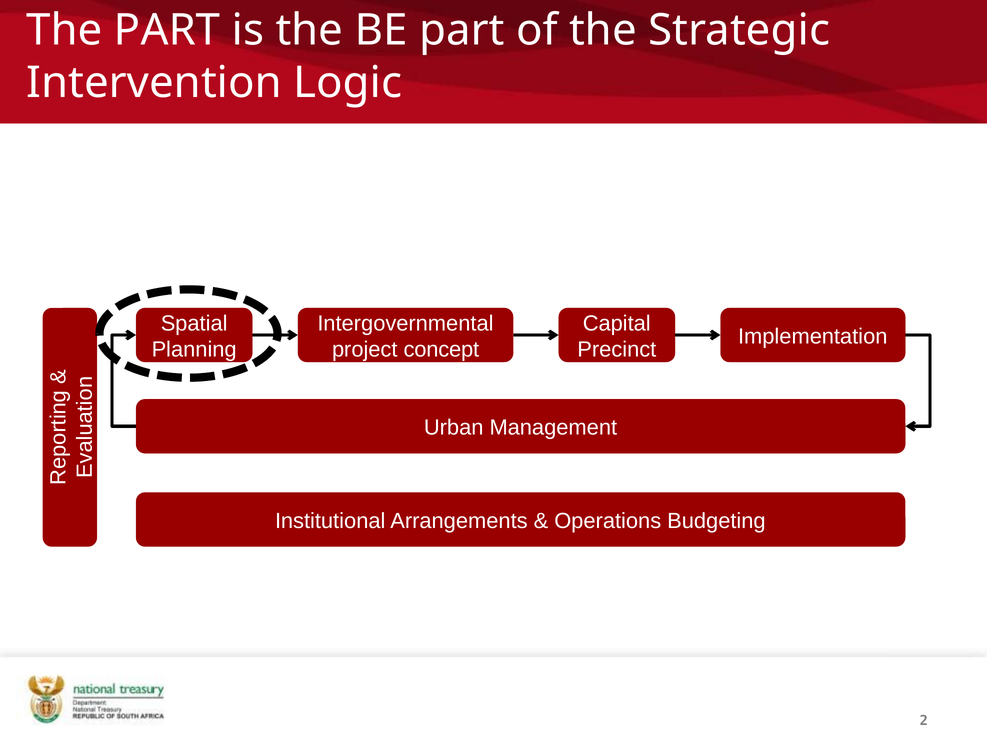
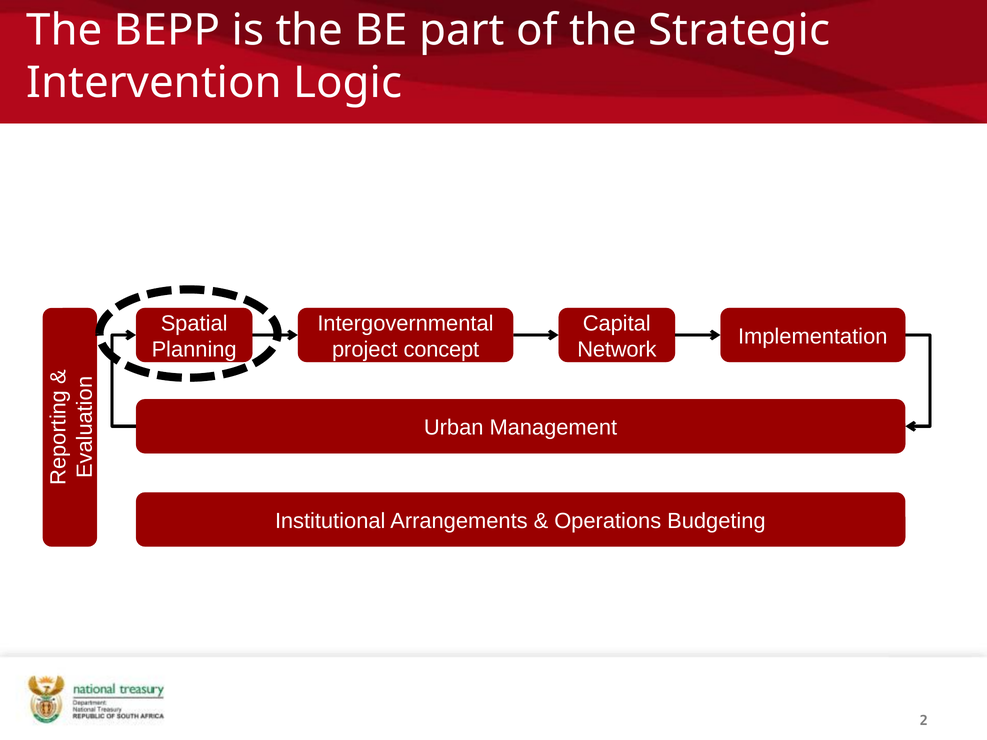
The PART: PART -> BEPP (167, 30)
Precinct: Precinct -> Network (617, 350)
